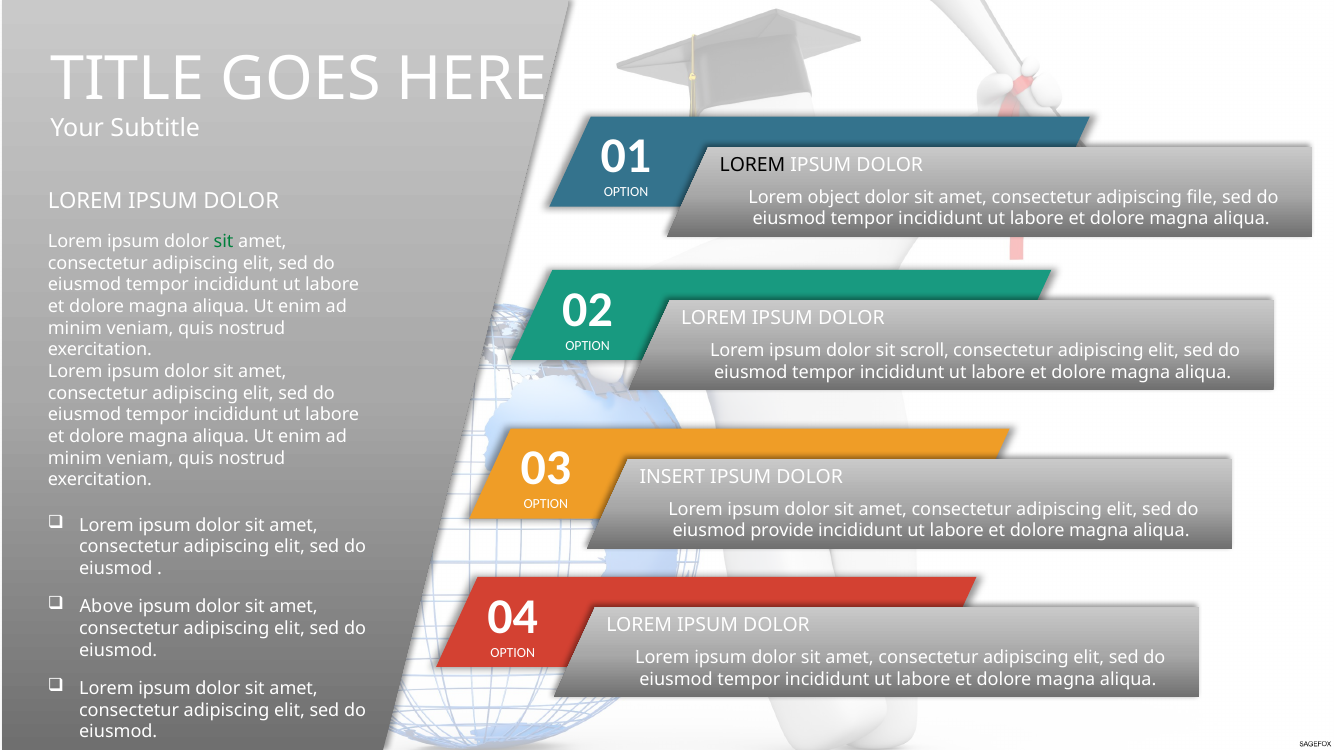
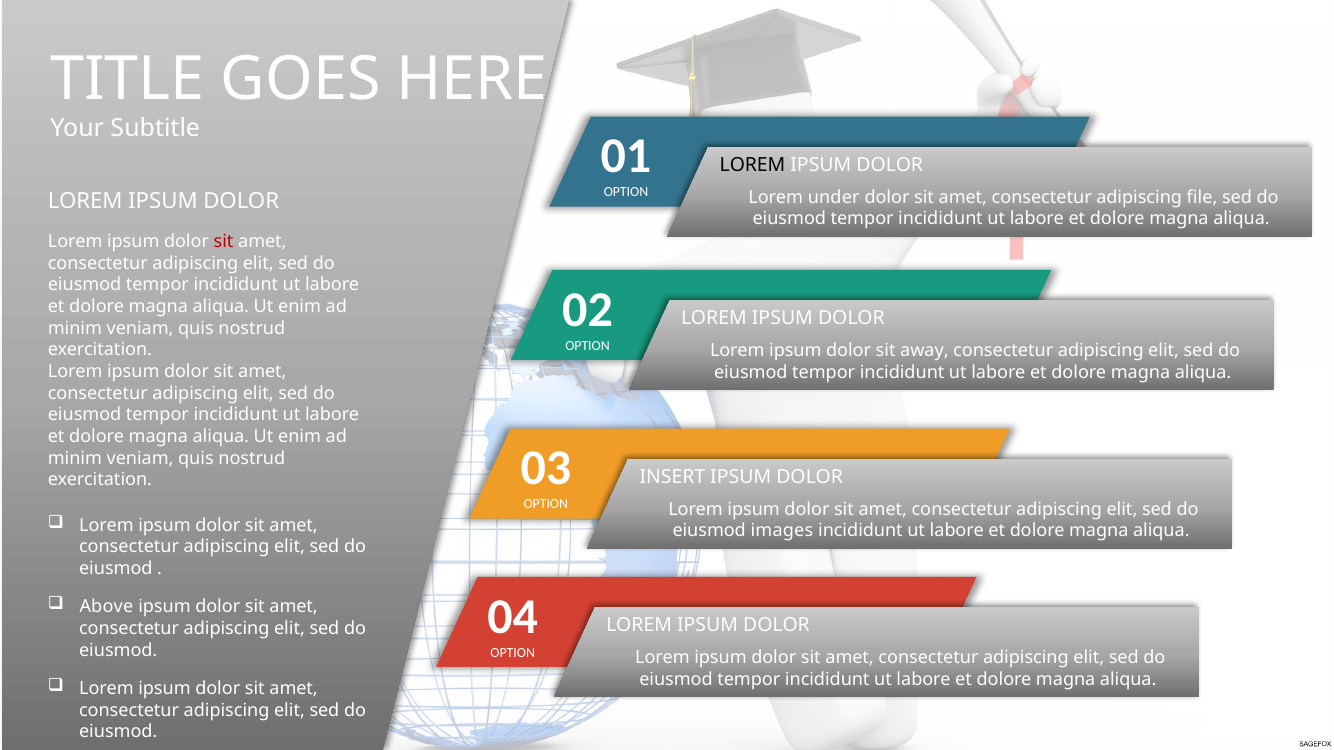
object: object -> under (834, 197)
sit colour: green -> red (224, 242)
scroll: scroll -> away (924, 351)
provide: provide -> images (782, 531)
